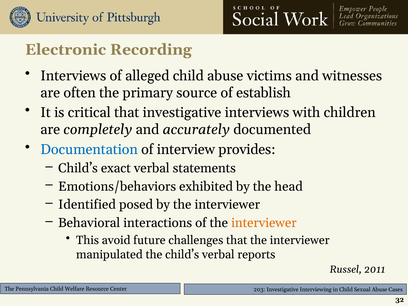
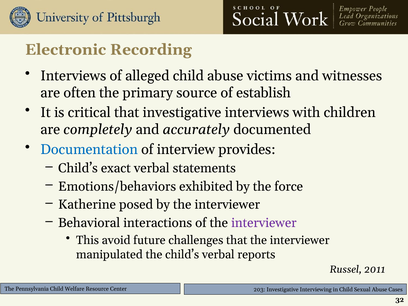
head: head -> force (289, 186)
Identified: Identified -> Katherine (87, 205)
interviewer colour: orange -> purple (264, 223)
